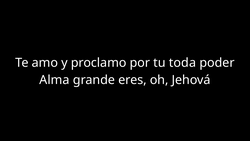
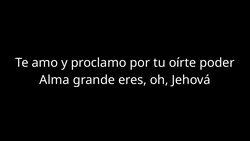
toda: toda -> oírte (183, 63)
